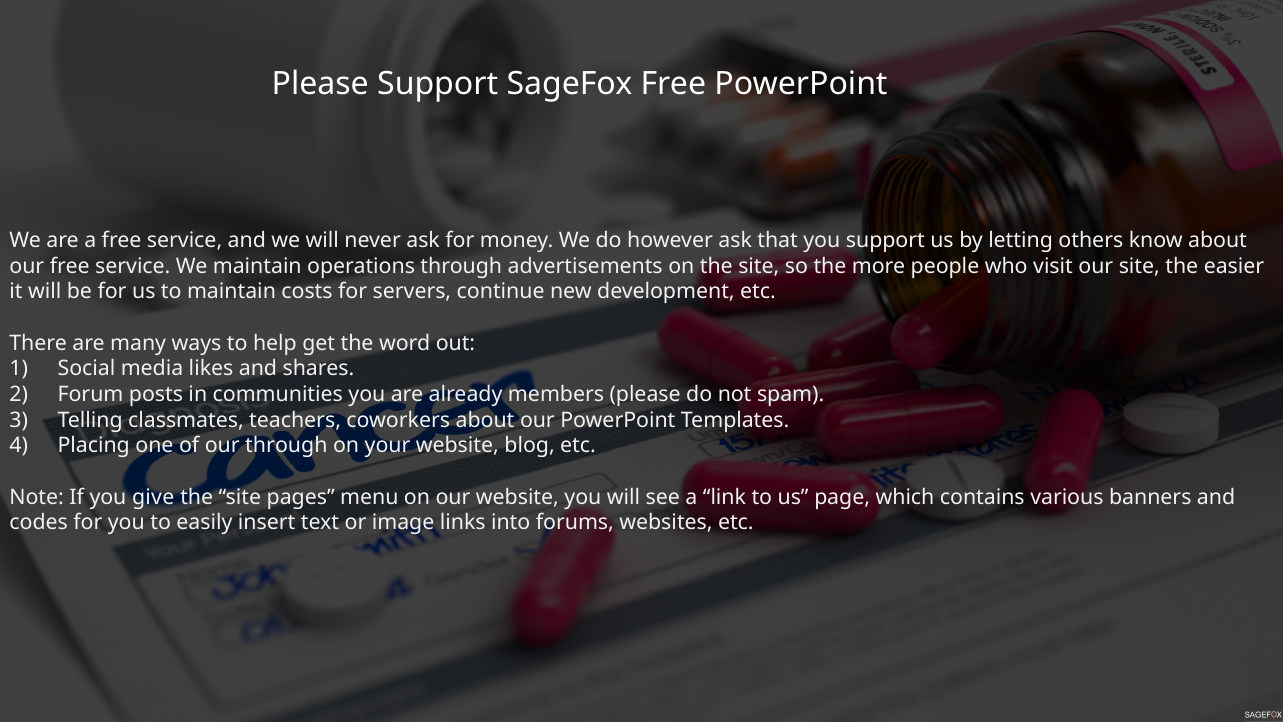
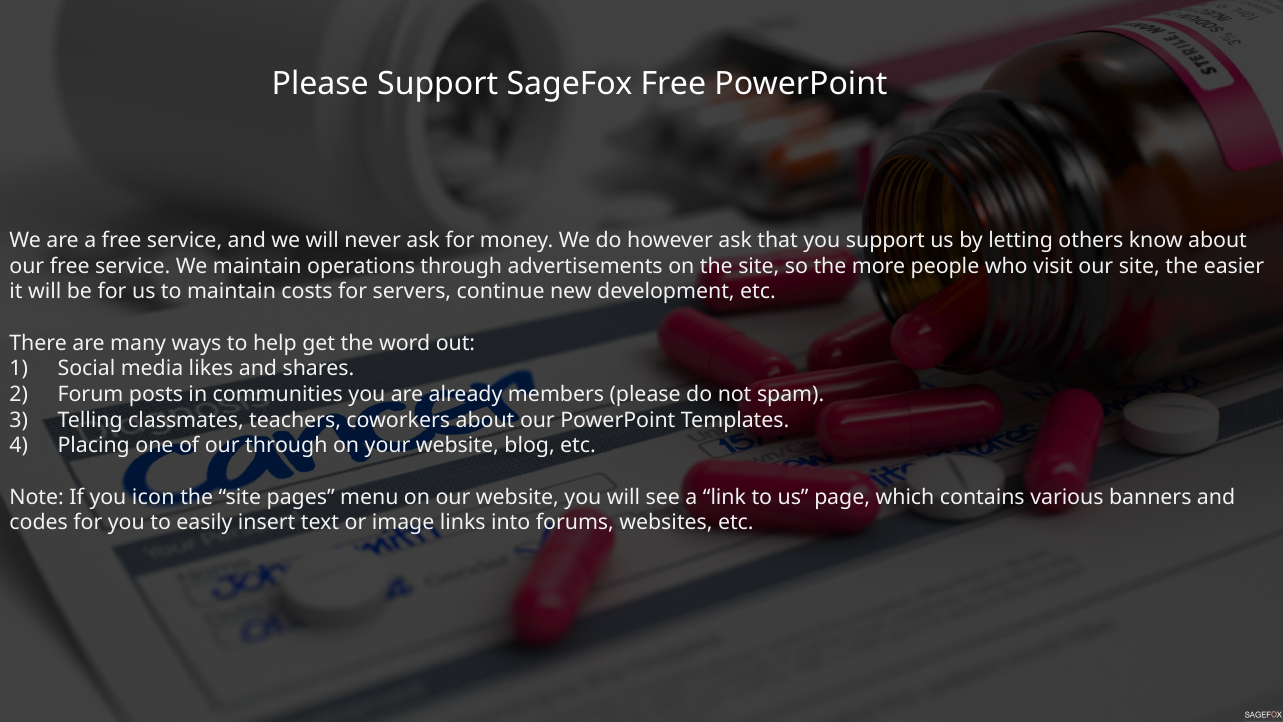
give: give -> icon (153, 497)
